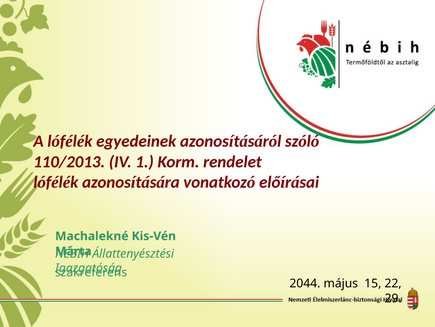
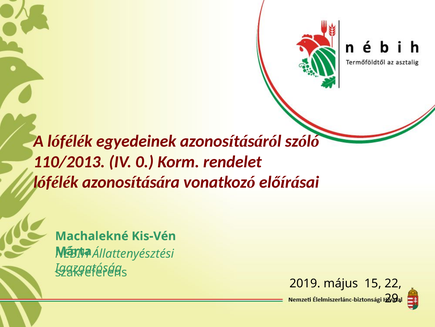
1: 1 -> 0 (145, 161)
2044: 2044 -> 2019 (305, 283)
